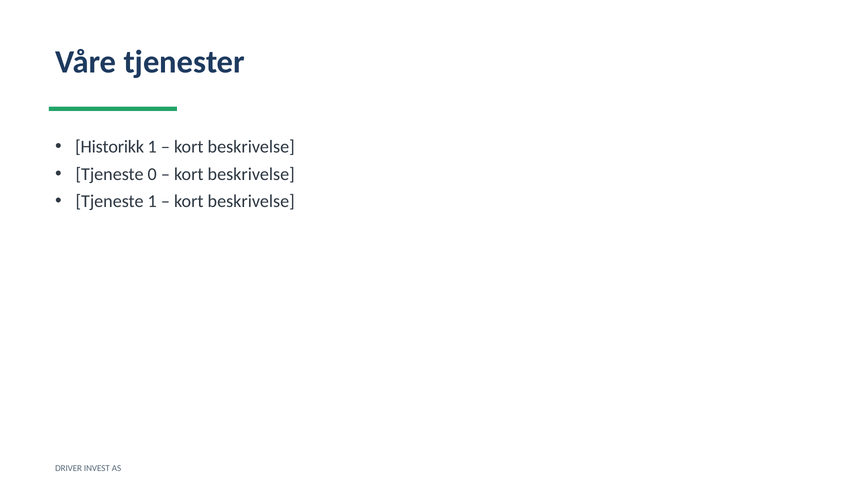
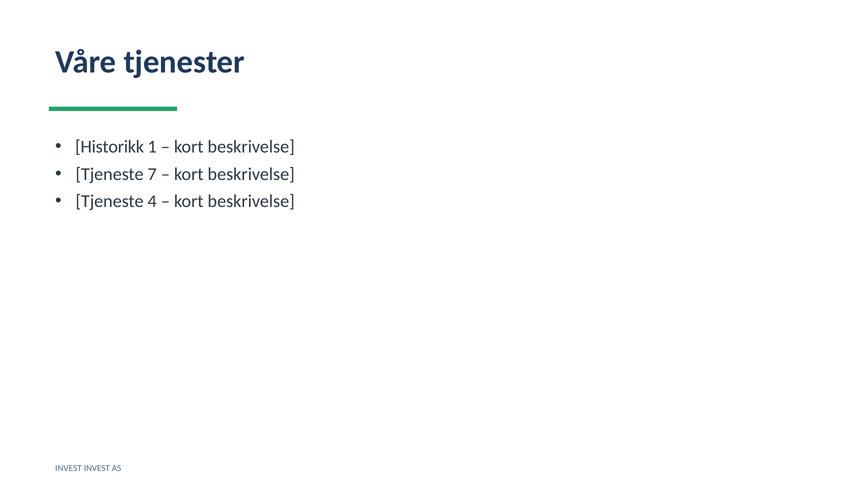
0: 0 -> 7 (152, 174)
Tjeneste 1: 1 -> 4 (152, 201)
DRIVER: DRIVER -> INVEST (69, 468)
